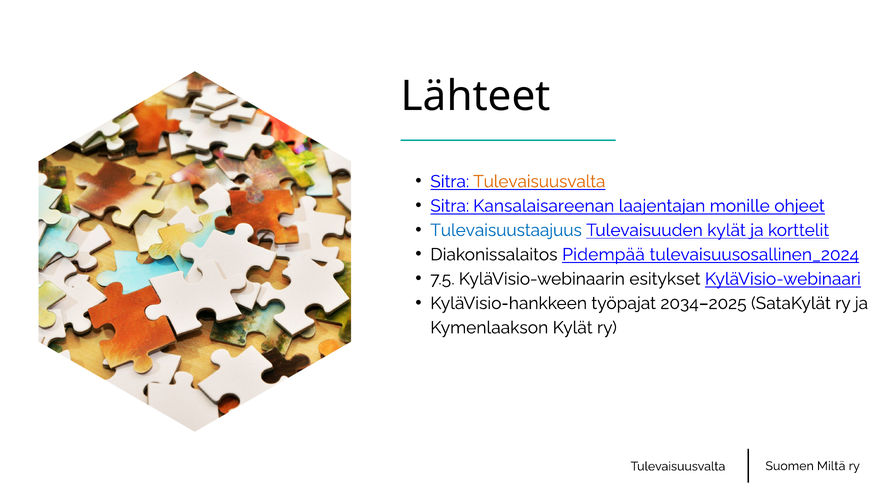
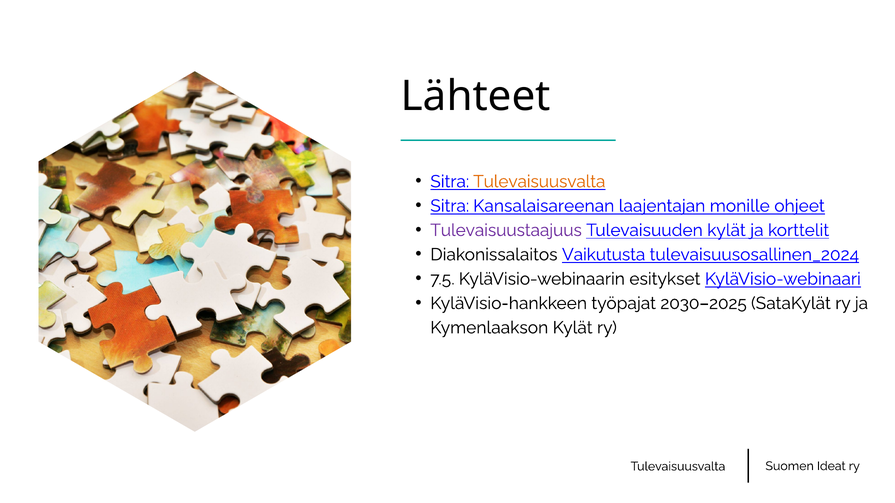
Tulevaisuustaajuus colour: blue -> purple (506, 230)
Pidempää: Pidempää -> Vaikutusta (604, 255)
2034–2025: 2034–2025 -> 2030–2025 (704, 304)
Miltä: Miltä -> Ideat (831, 466)
